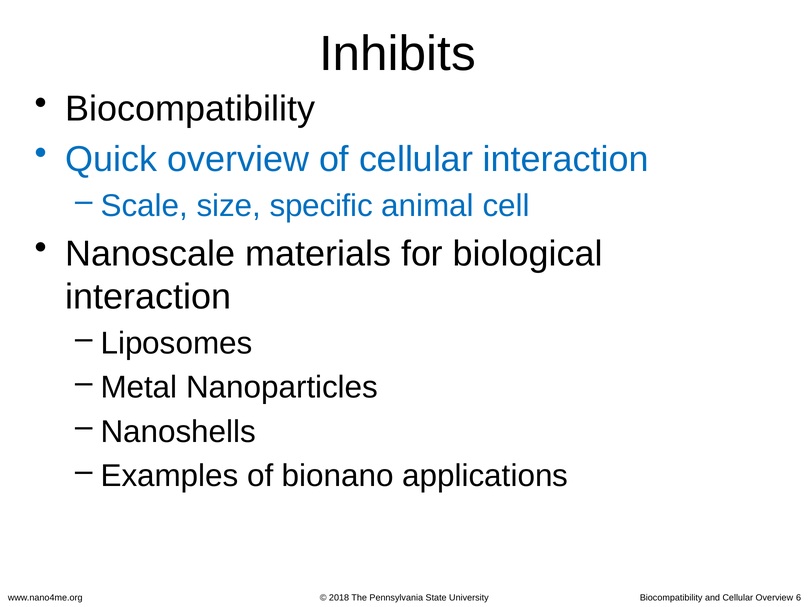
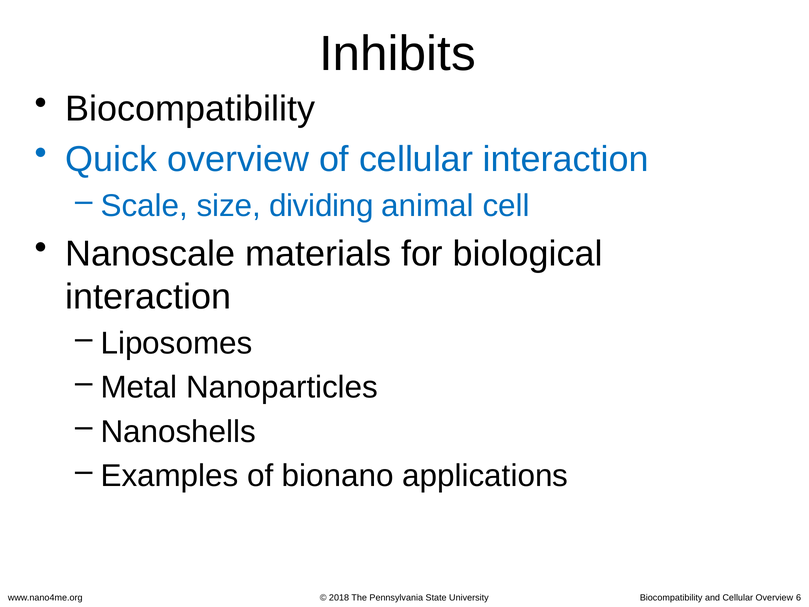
specific: specific -> dividing (321, 206)
